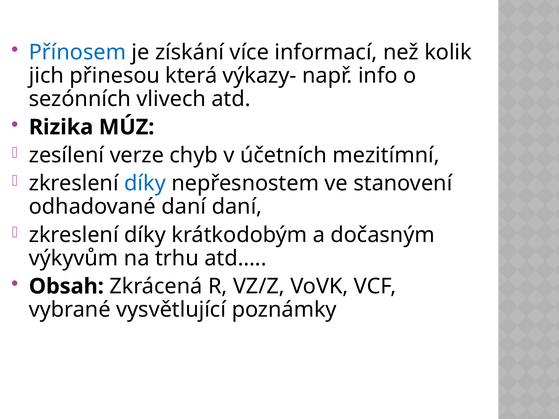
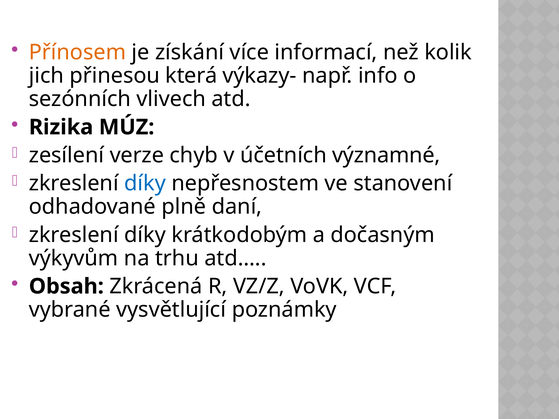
Přínosem colour: blue -> orange (77, 52)
mezitímní: mezitímní -> významné (386, 155)
odhadované daní: daní -> plně (184, 207)
